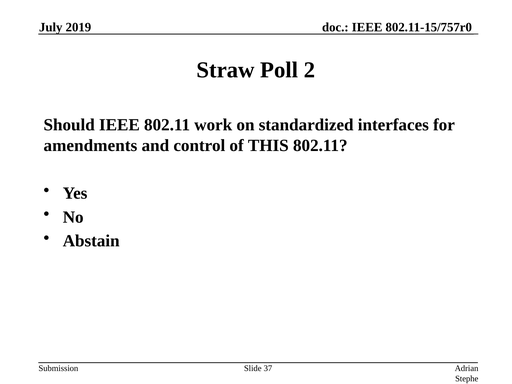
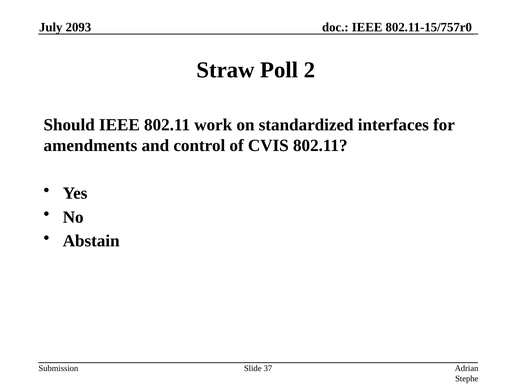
2019: 2019 -> 2093 (78, 27)
THIS: THIS -> CVIS (268, 145)
